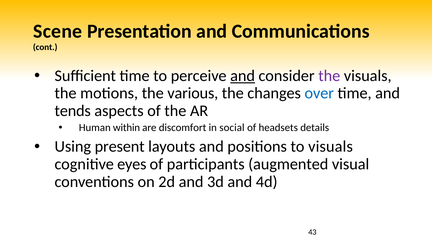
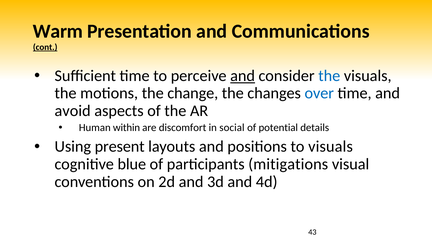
Scene: Scene -> Warm (58, 31)
cont underline: none -> present (45, 47)
the colour: purple -> blue (329, 76)
various: various -> change (193, 93)
tends: tends -> avoid (73, 111)
headsets: headsets -> potential (278, 128)
eyes: eyes -> blue (132, 164)
augmented: augmented -> mitigations (288, 164)
